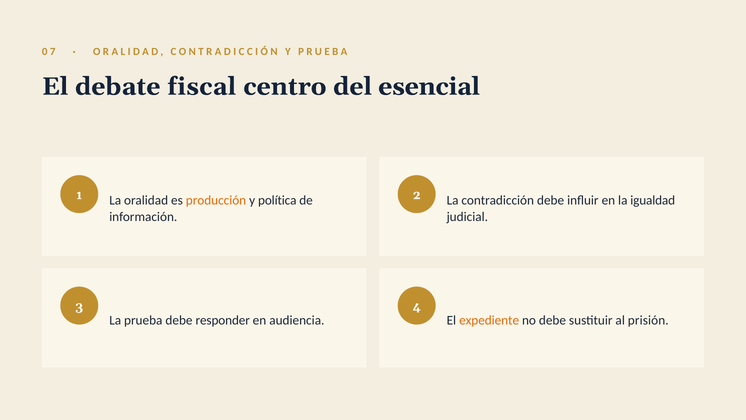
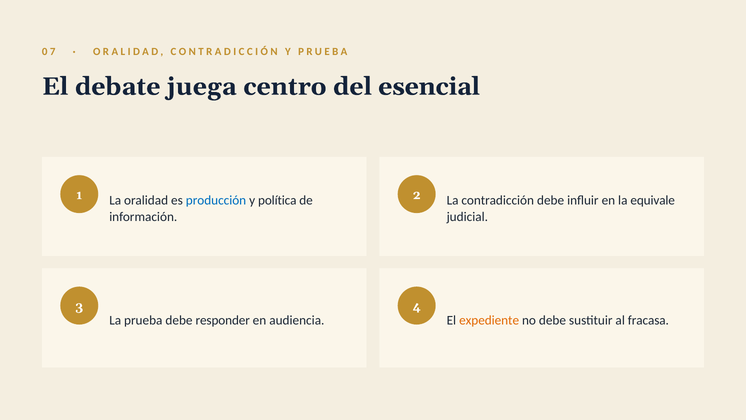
fiscal: fiscal -> juega (202, 86)
producción colour: orange -> blue (216, 200)
igualdad: igualdad -> equivale (653, 200)
prisión: prisión -> fracasa (648, 320)
